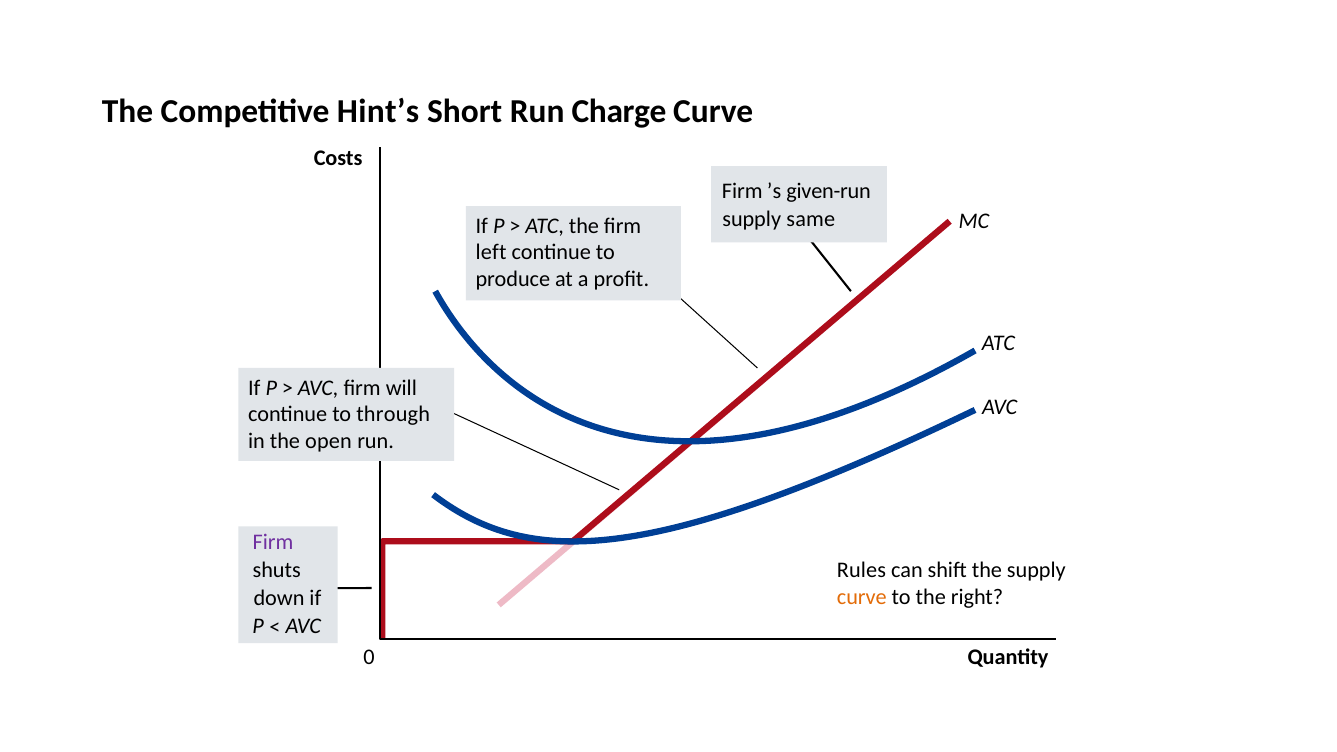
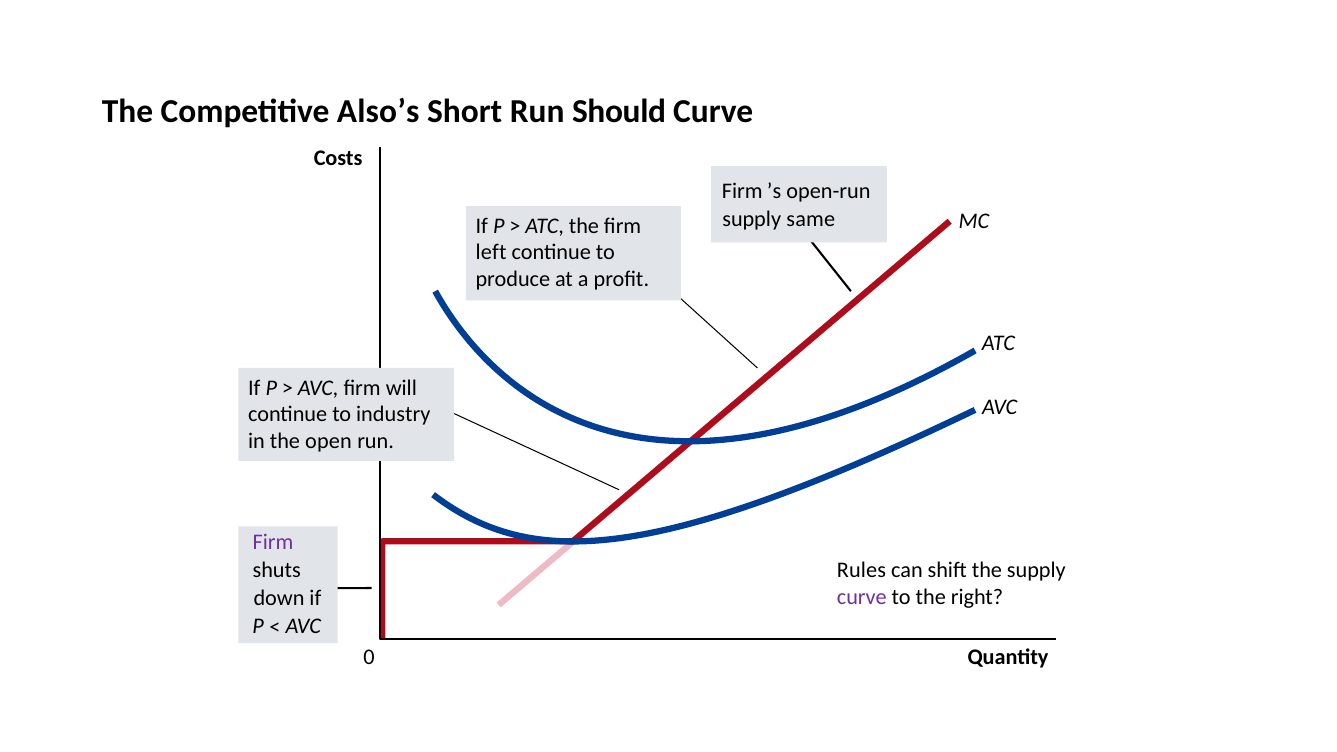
Hint’s: Hint’s -> Also’s (378, 111)
Charge: Charge -> Should (619, 111)
given-run: given-run -> open-run (829, 191)
through: through -> industry (393, 415)
curve colour: orange -> purple (862, 597)
